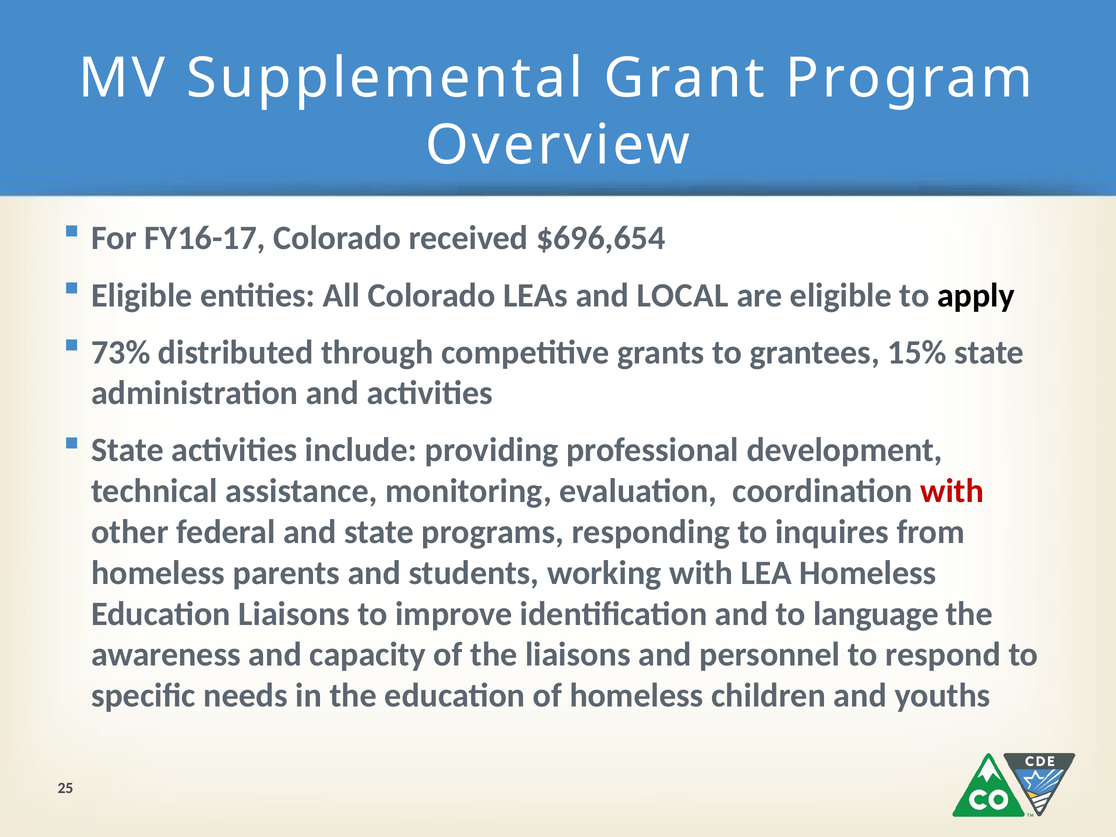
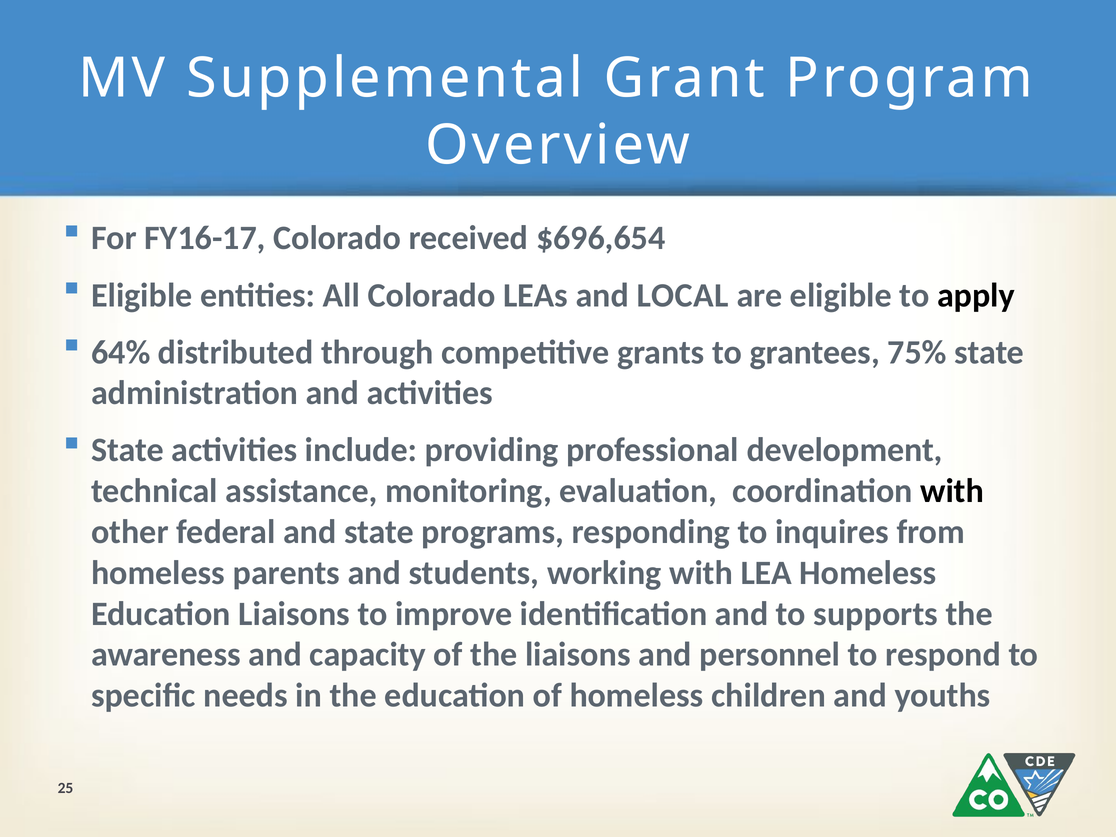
73%: 73% -> 64% (121, 352)
15%: 15% -> 75% (917, 352)
with colour: red -> black (952, 491)
language: language -> supports (876, 614)
